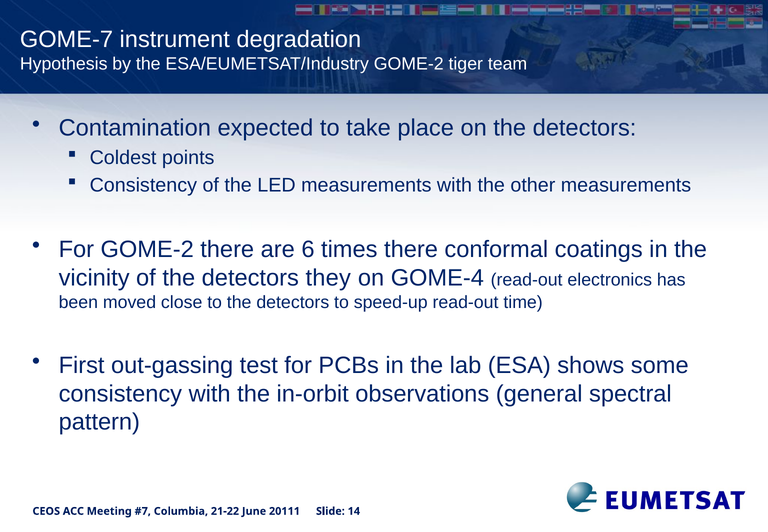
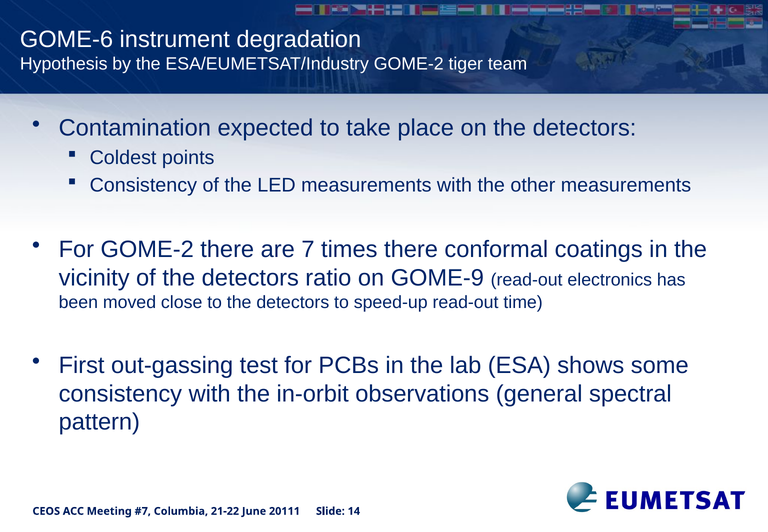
GOME-7: GOME-7 -> GOME-6 (66, 40)
6: 6 -> 7 (308, 249)
they: they -> ratio (328, 278)
GOME-4: GOME-4 -> GOME-9 (437, 278)
